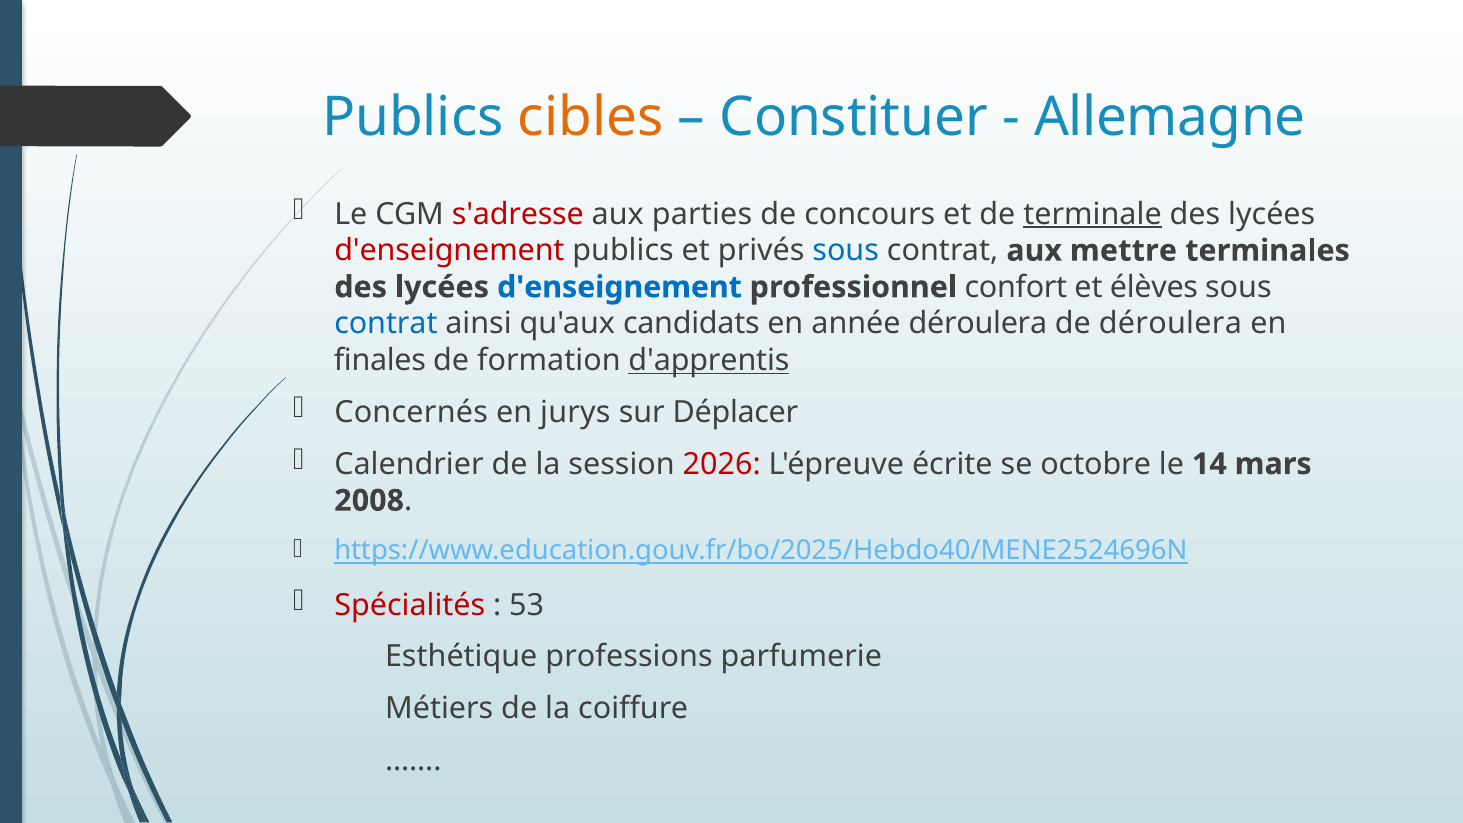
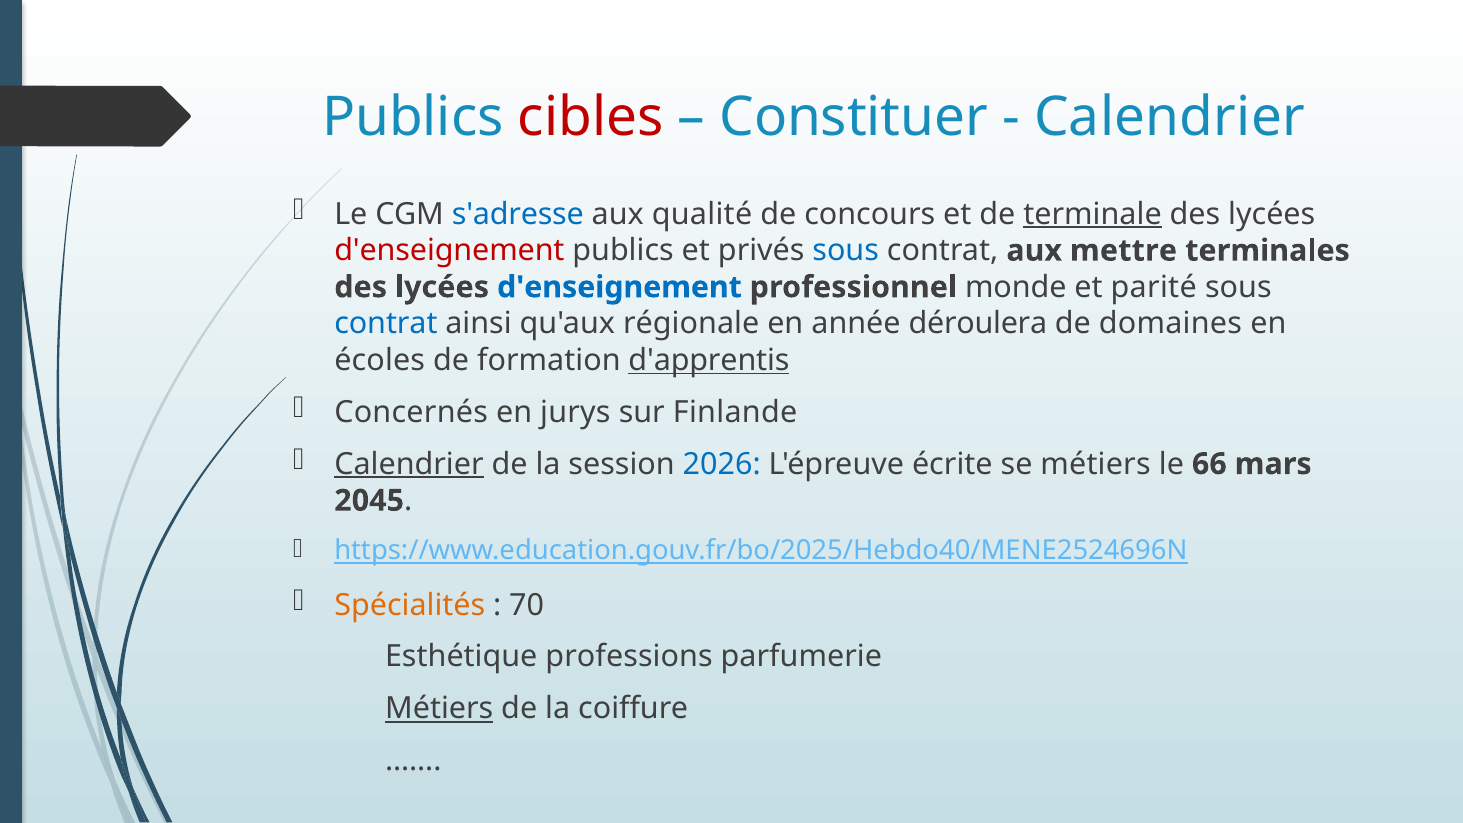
cibles colour: orange -> red (591, 117)
Allemagne: Allemagne -> Calendrier (1170, 117)
s'adresse colour: red -> blue (518, 214)
parties: parties -> qualité (702, 214)
confort: confort -> monde (1016, 287)
élèves: élèves -> parité (1154, 287)
candidats: candidats -> régionale (691, 324)
de déroulera: déroulera -> domaines (1170, 324)
finales: finales -> écoles (380, 360)
Déplacer: Déplacer -> Finlande (735, 412)
Calendrier underline: none -> present (409, 464)
2026 colour: red -> blue (722, 464)
se octobre: octobre -> métiers (1096, 464)
14: 14 -> 66 (1209, 464)
2008: 2008 -> 2045 (369, 501)
Spécialités colour: red -> orange (410, 605)
53: 53 -> 70 (527, 605)
Métiers underline: none -> present (439, 709)
